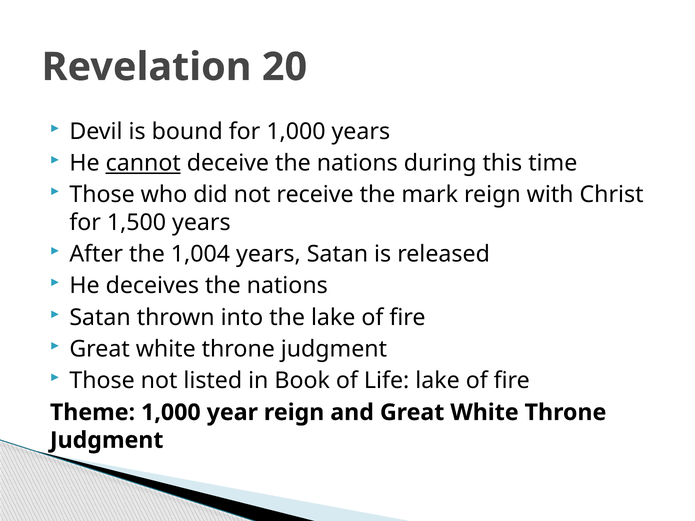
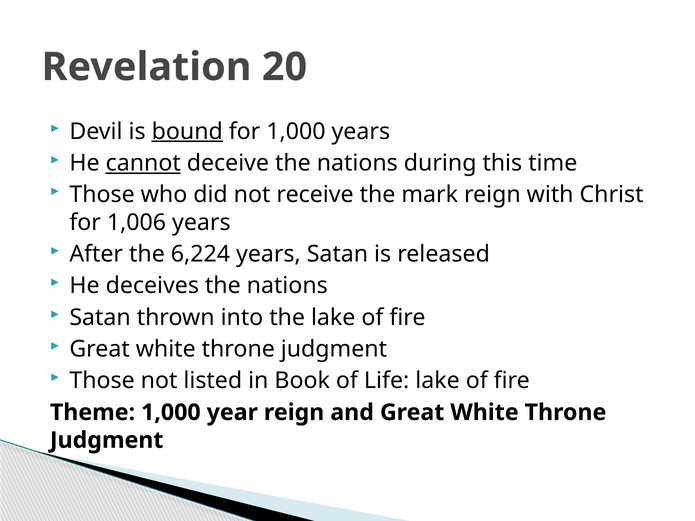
bound underline: none -> present (187, 132)
1,500: 1,500 -> 1,006 (137, 223)
1,004: 1,004 -> 6,224 (200, 254)
